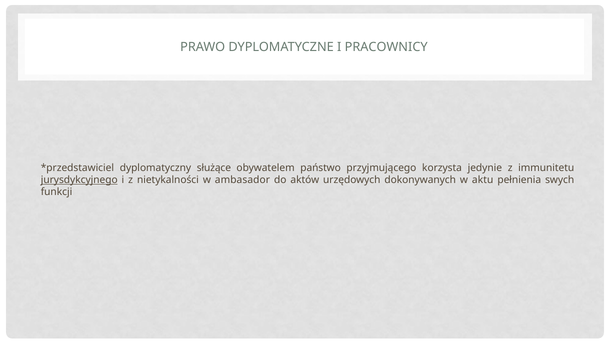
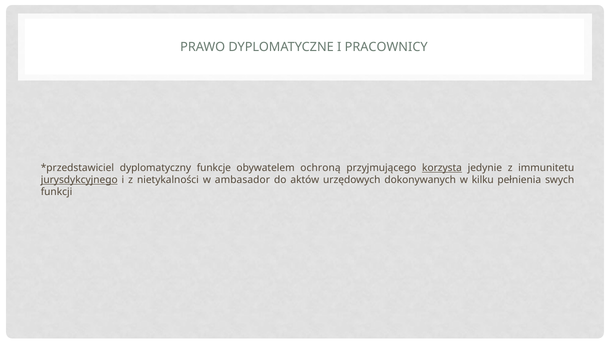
służące: służące -> funkcje (214, 168)
państwo: państwo -> ochroną (320, 168)
korzysta underline: none -> present (442, 168)
aktu: aktu -> kilku (483, 180)
